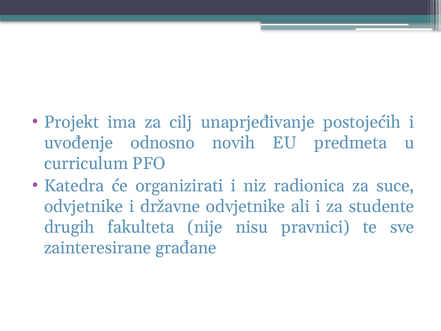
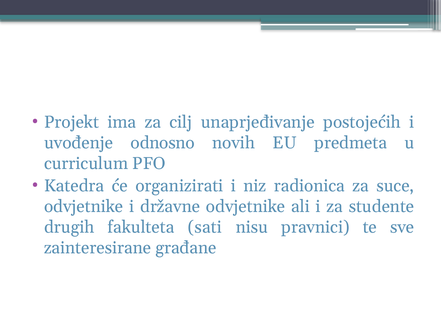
nije: nije -> sati (205, 227)
